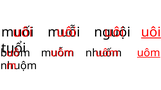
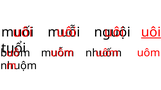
uôm underline: present -> none (149, 53)
